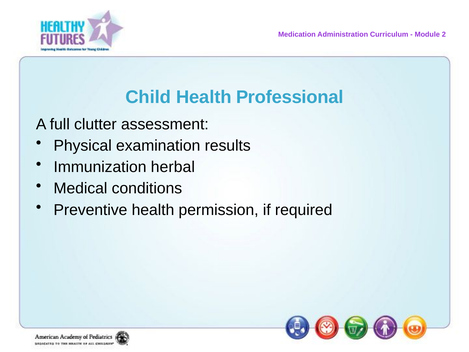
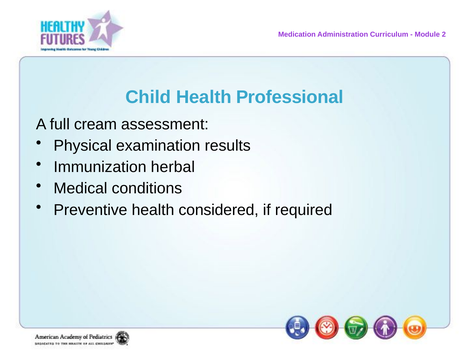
clutter: clutter -> cream (95, 124)
permission: permission -> considered (219, 210)
